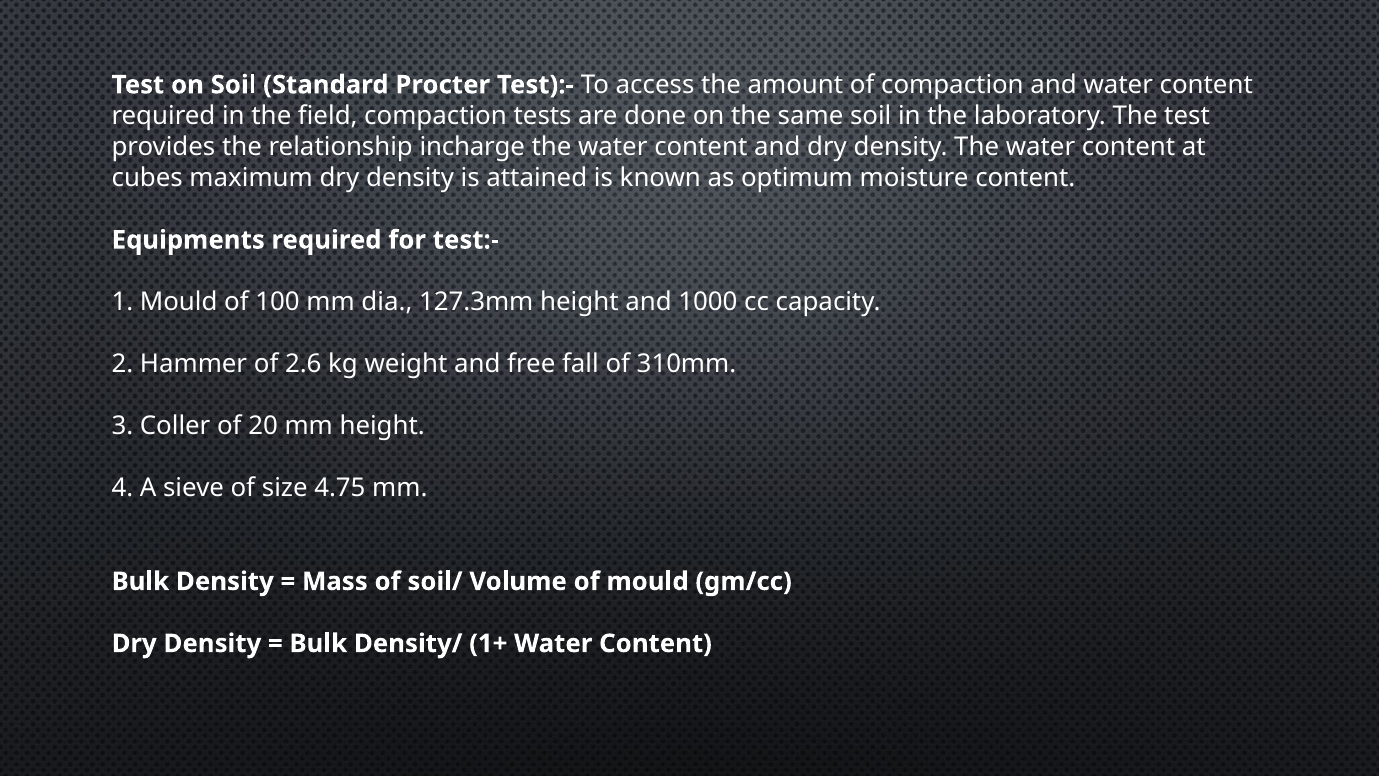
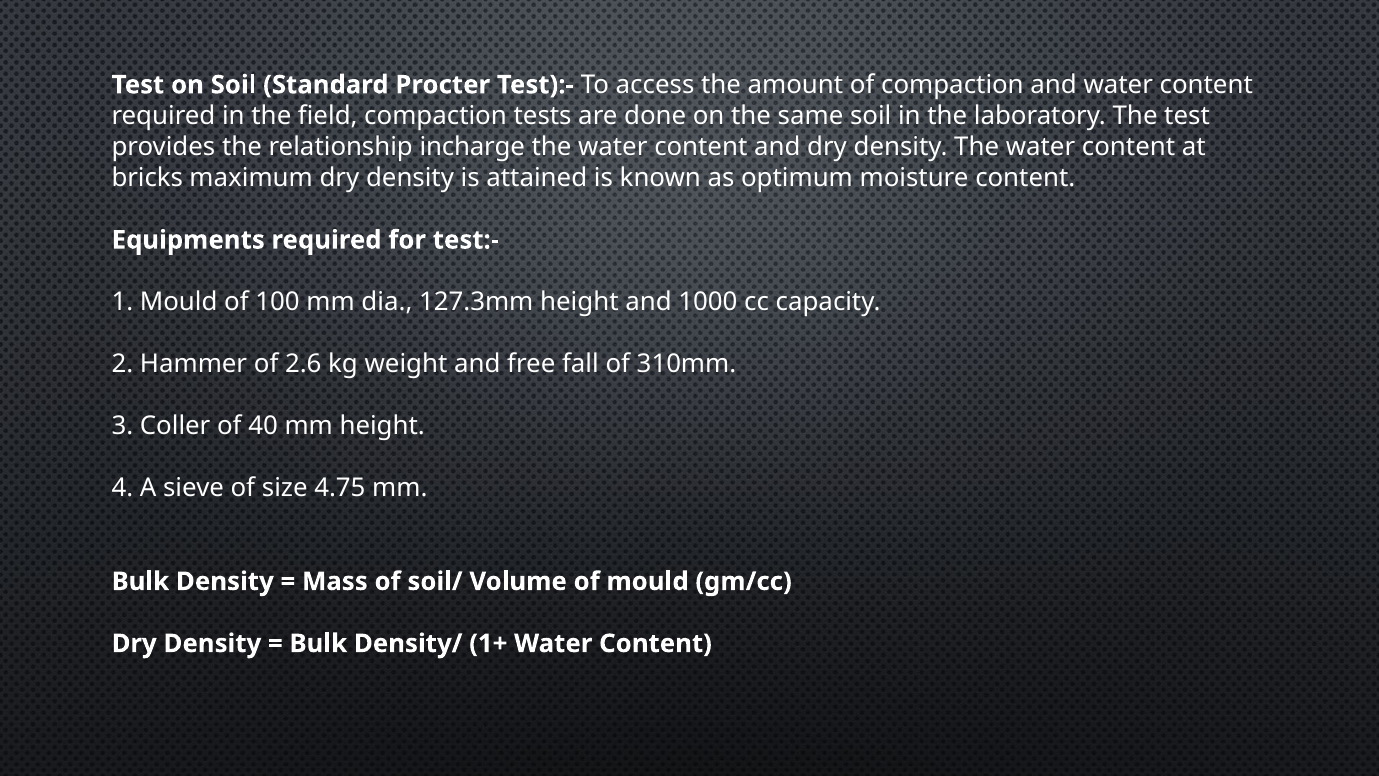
cubes: cubes -> bricks (147, 178)
20: 20 -> 40 (263, 426)
